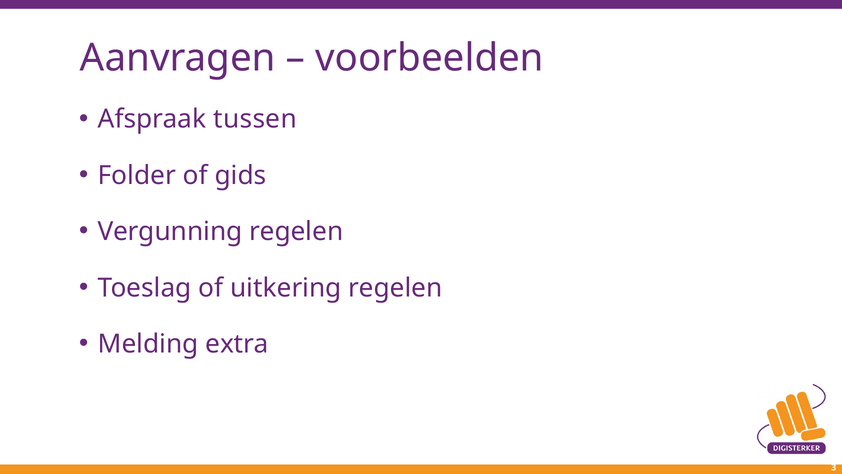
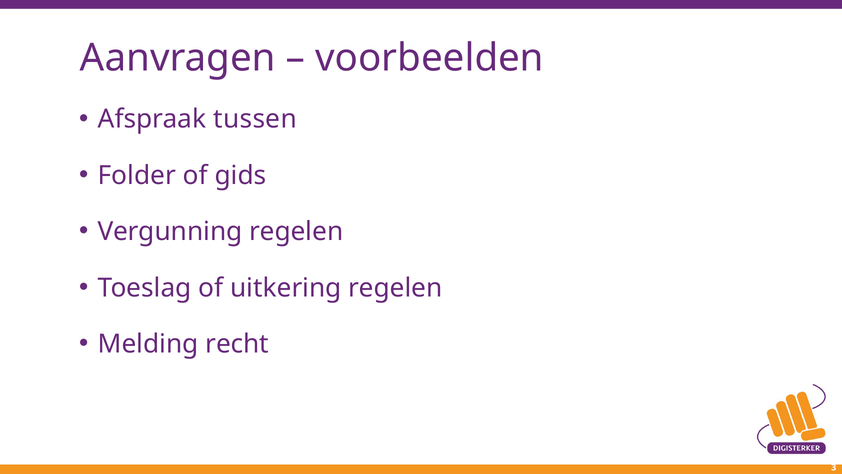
extra: extra -> recht (237, 344)
